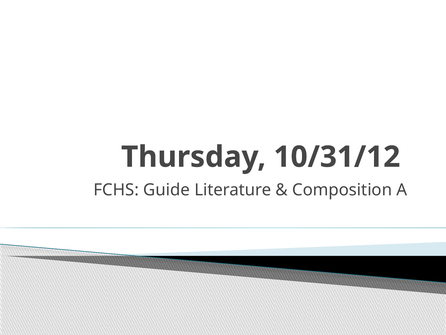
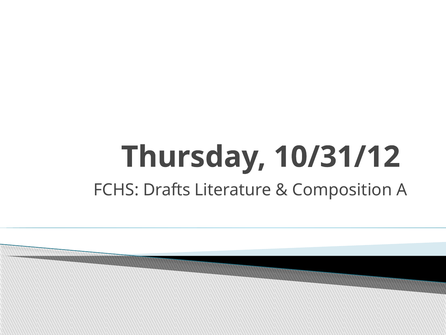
Guide: Guide -> Drafts (167, 190)
